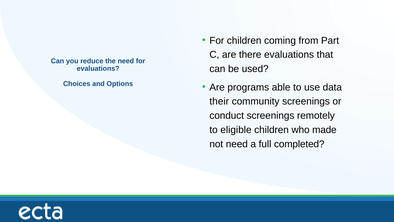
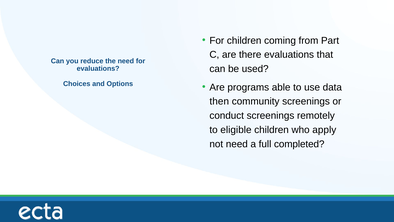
their: their -> then (219, 101)
made: made -> apply (324, 130)
